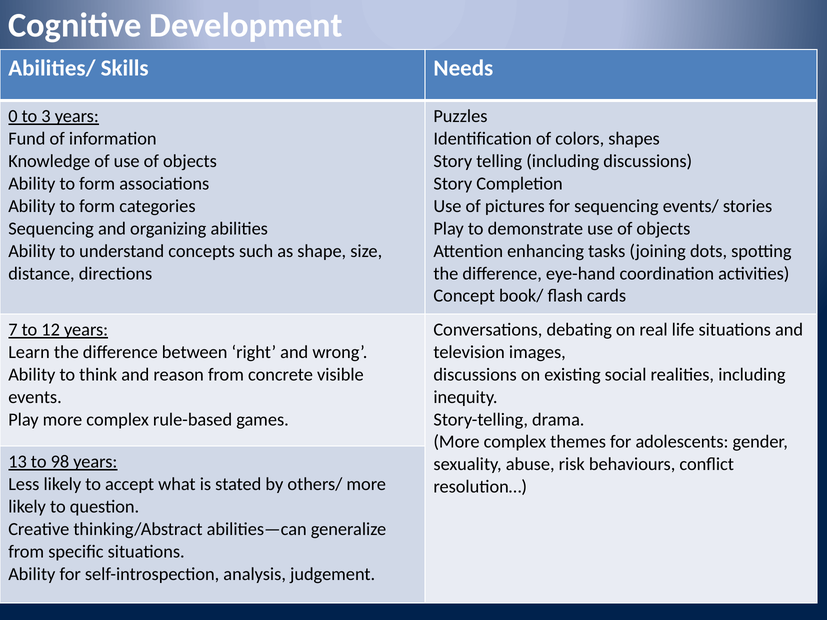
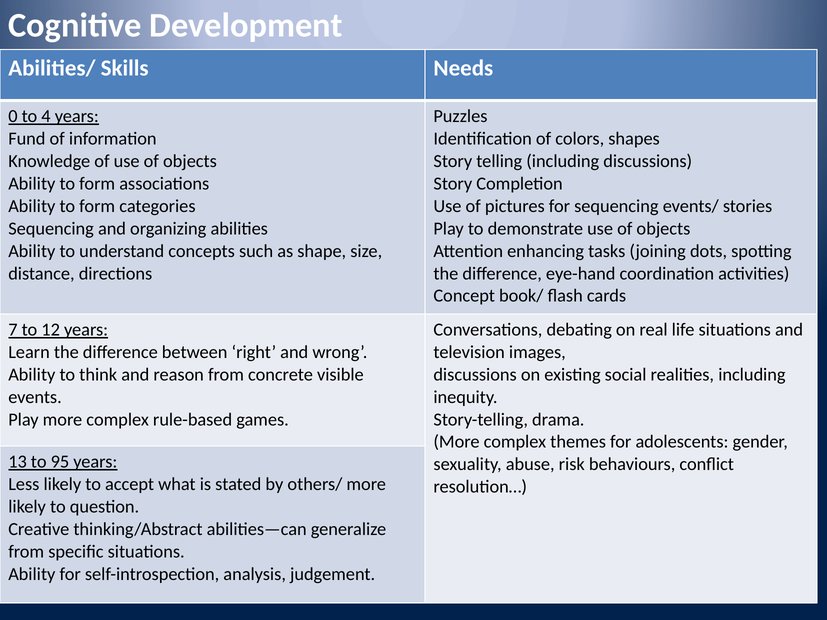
3: 3 -> 4 (46, 116)
98: 98 -> 95 (60, 462)
